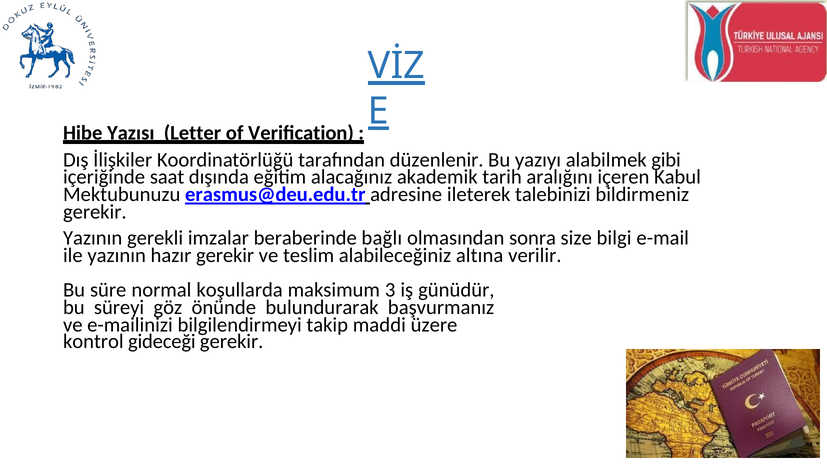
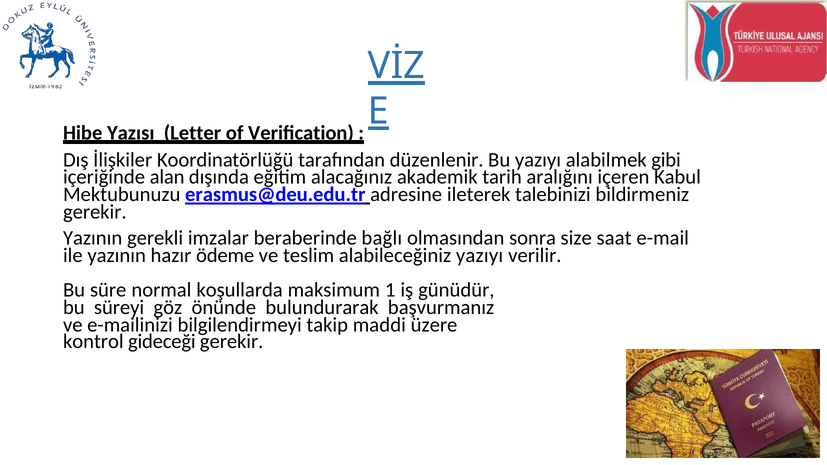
saat: saat -> alan (167, 177)
bilgi: bilgi -> saat (614, 238)
hazır gerekir: gerekir -> ödeme (225, 255)
alabileceğiniz altına: altına -> yazıyı (480, 255)
3: 3 -> 1 (390, 290)
